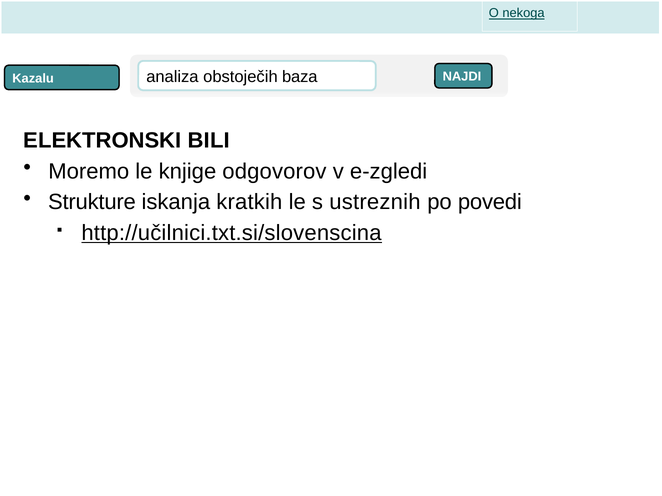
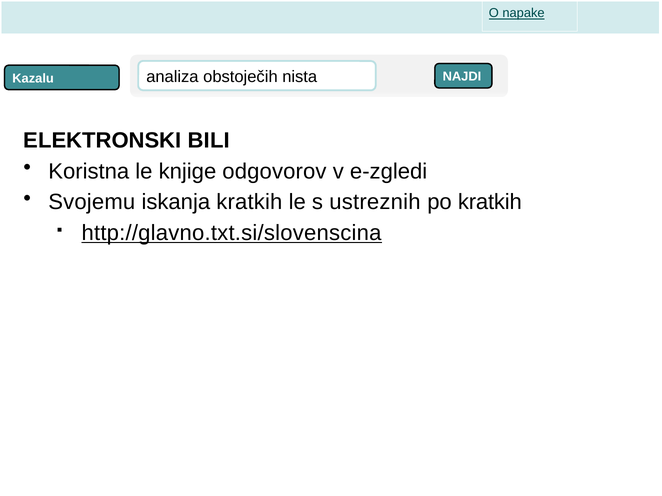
nekoga: nekoga -> napake (524, 13)
baza: baza -> nista (300, 77)
Moremo: Moremo -> Koristna (89, 171)
Strukture: Strukture -> Svojemu (92, 202)
po povedi: povedi -> kratkih (490, 202)
http://učilnici.txt.si/slovenscina: http://učilnici.txt.si/slovenscina -> http://glavno.txt.si/slovenscina (231, 233)
